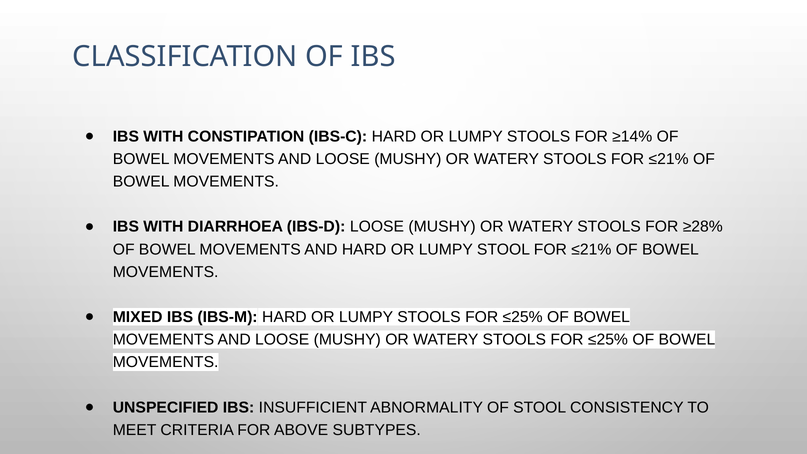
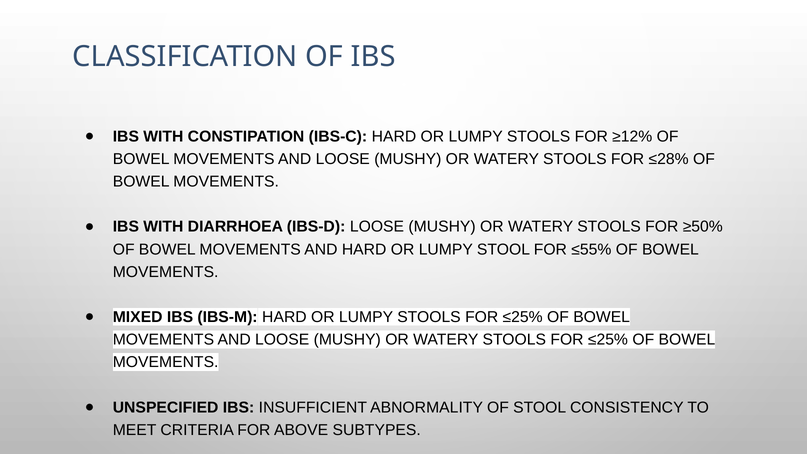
≥14%: ≥14% -> ≥12% (632, 136)
STOOLS FOR ≤21%: ≤21% -> ≤28% (669, 159)
≥28%: ≥28% -> ≥50% (703, 227)
STOOL FOR ≤21%: ≤21% -> ≤55% (591, 249)
